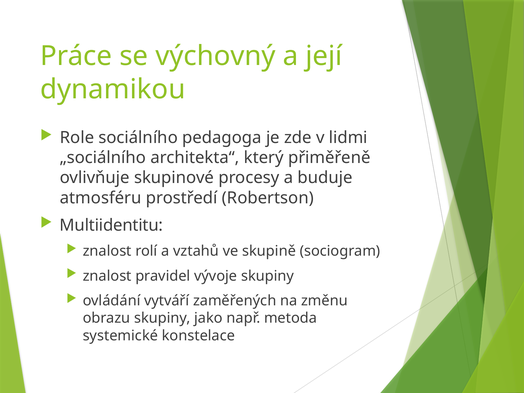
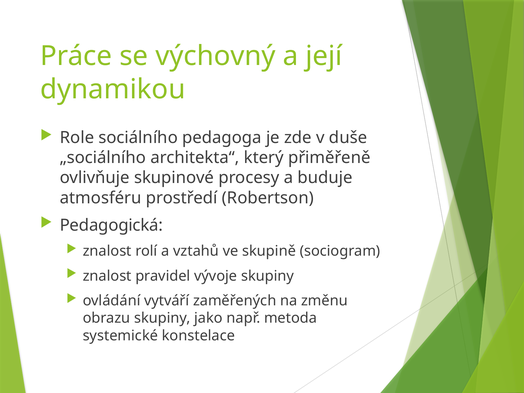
lidmi: lidmi -> duše (348, 138)
Multiidentitu: Multiidentitu -> Pedagogická (111, 225)
